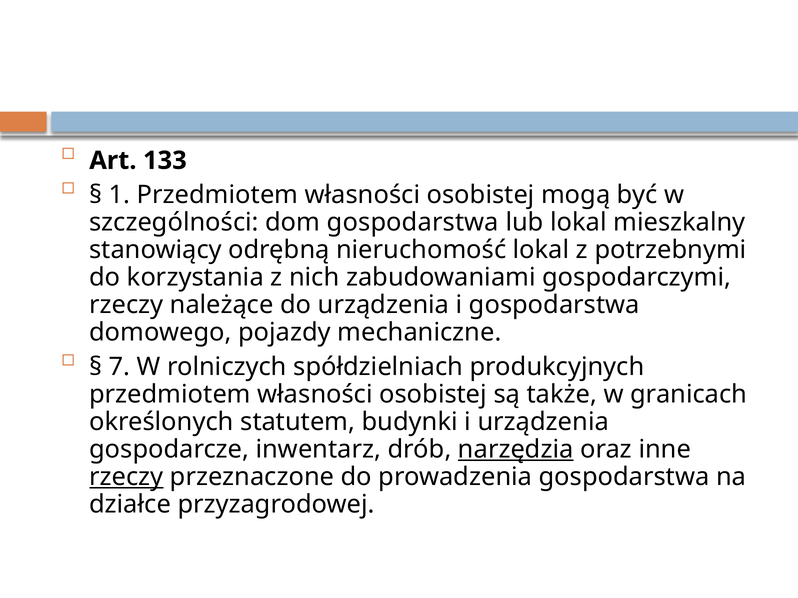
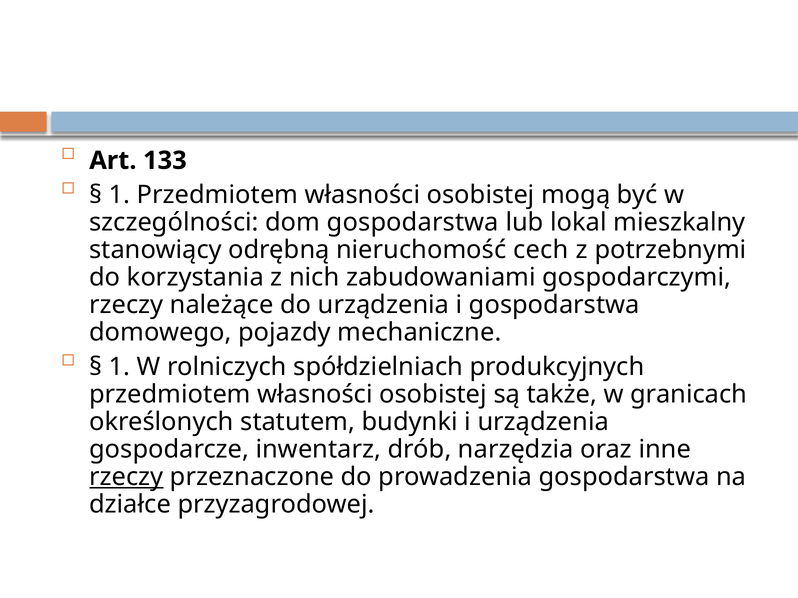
nieruchomość lokal: lokal -> cech (541, 250)
7: 7 -> 1 (120, 367)
narzędzia underline: present -> none (516, 450)
